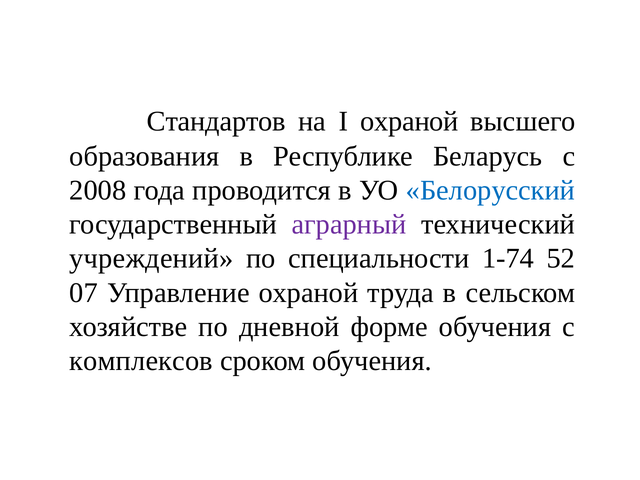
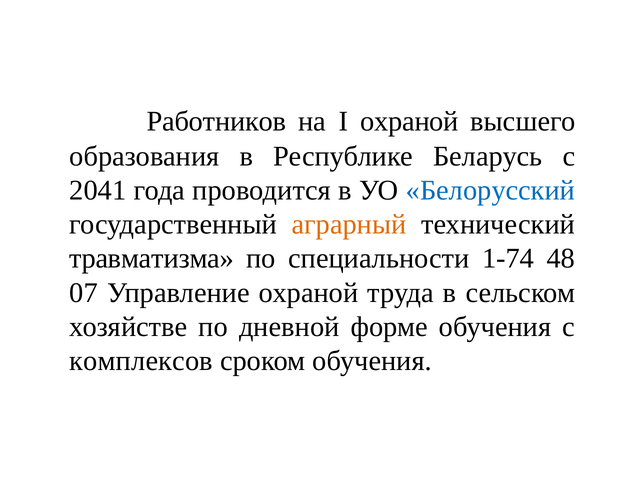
Стандартов: Стандартов -> Работников (216, 121)
2008: 2008 -> 2041 (98, 190)
аграрный colour: purple -> orange (349, 224)
учреждений: учреждений -> травматизма (152, 259)
52: 52 -> 48 (561, 259)
